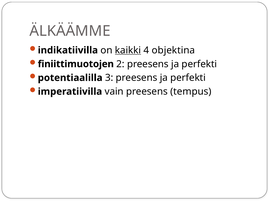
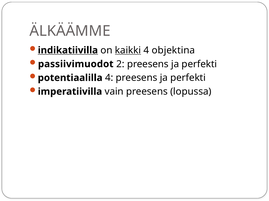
indikatiivilla underline: none -> present (68, 50)
finiittimuotojen: finiittimuotojen -> passiivimuodot (76, 64)
potentiaalilla 3: 3 -> 4 (109, 78)
tempus: tempus -> lopussa (191, 92)
